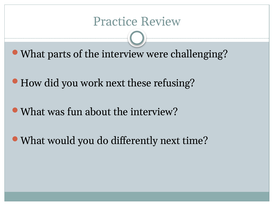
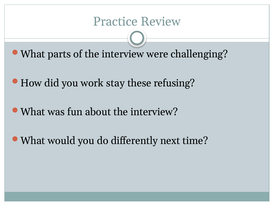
work next: next -> stay (115, 83)
